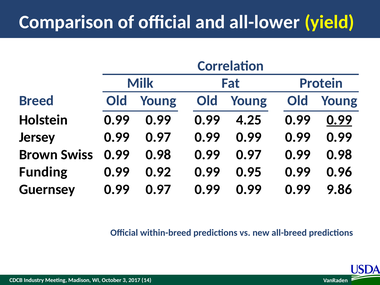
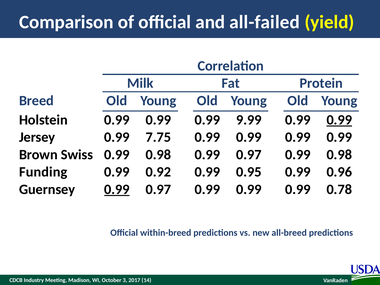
all-lower: all-lower -> all-failed (265, 22)
4.25: 4.25 -> 9.99 (249, 120)
Jersey 0.99 0.97: 0.97 -> 7.75 (158, 137)
0.99 underline: none -> present (117, 189)
9.86: 9.86 -> 0.78 (339, 189)
